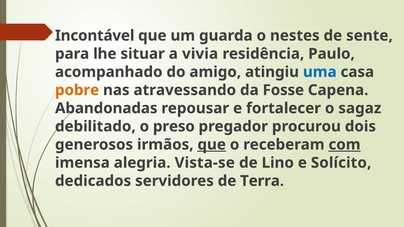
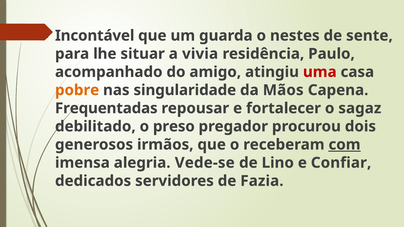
uma colour: blue -> red (320, 72)
atravessando: atravessando -> singularidade (185, 90)
Fosse: Fosse -> Mãos (283, 90)
Abandonadas: Abandonadas -> Frequentadas (106, 108)
que underline: present -> none (212, 145)
Vista-se: Vista-se -> Vede-se (205, 163)
Solícito: Solícito -> Confiar (341, 163)
Terra: Terra -> Fazia (262, 181)
